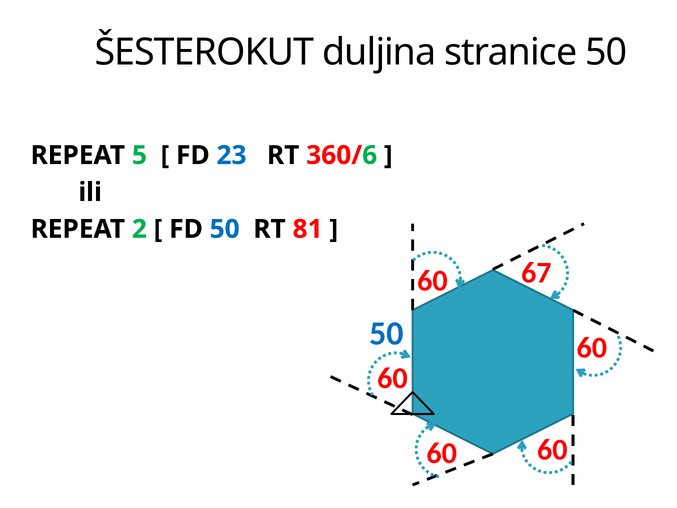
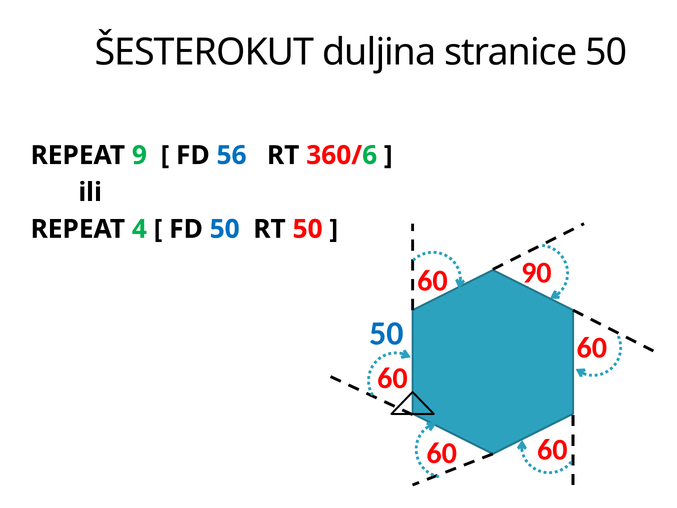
5: 5 -> 9 (139, 155)
23: 23 -> 56 (232, 155)
2: 2 -> 4 (139, 229)
RT 81: 81 -> 50 (308, 229)
67: 67 -> 90 (536, 272)
